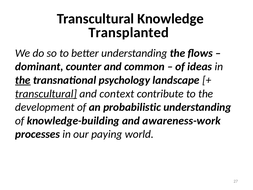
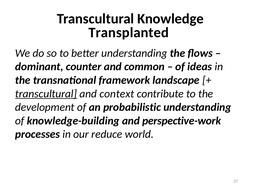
the underline: present -> none (23, 80)
psychology: psychology -> framework (124, 80)
awareness-work: awareness-work -> perspective-work (182, 121)
paying: paying -> reduce (107, 134)
